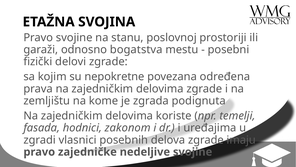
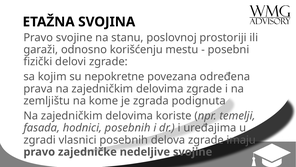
bogatstva: bogatstva -> korišćenju (136, 49)
hodnici zakonom: zakonom -> posebnih (128, 128)
